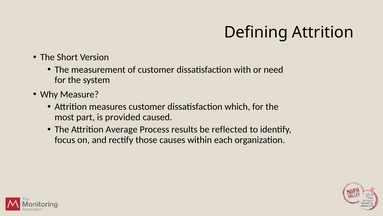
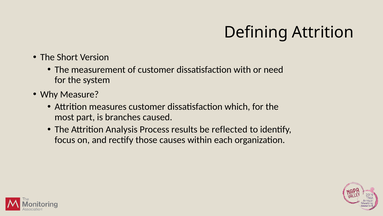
provided: provided -> branches (123, 117)
Average: Average -> Analysis (122, 129)
